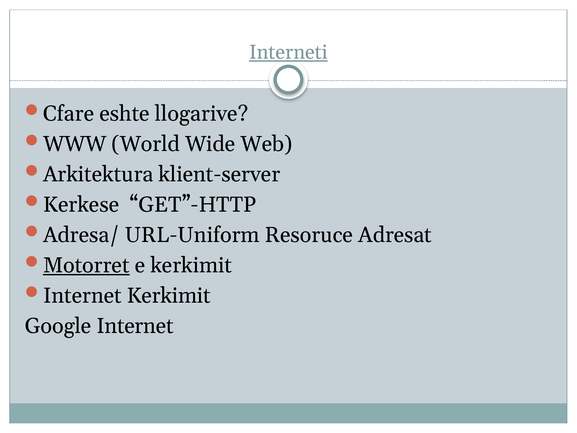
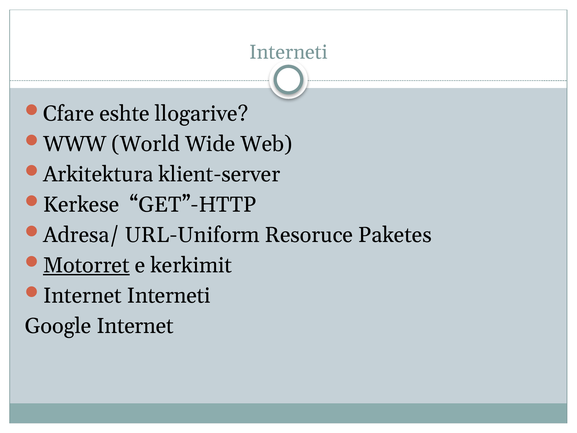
Interneti underline: present -> none (288, 52)
Adresat: Adresat -> Paketes (395, 235)
Internet Kerkimit: Kerkimit -> Interneti (169, 296)
